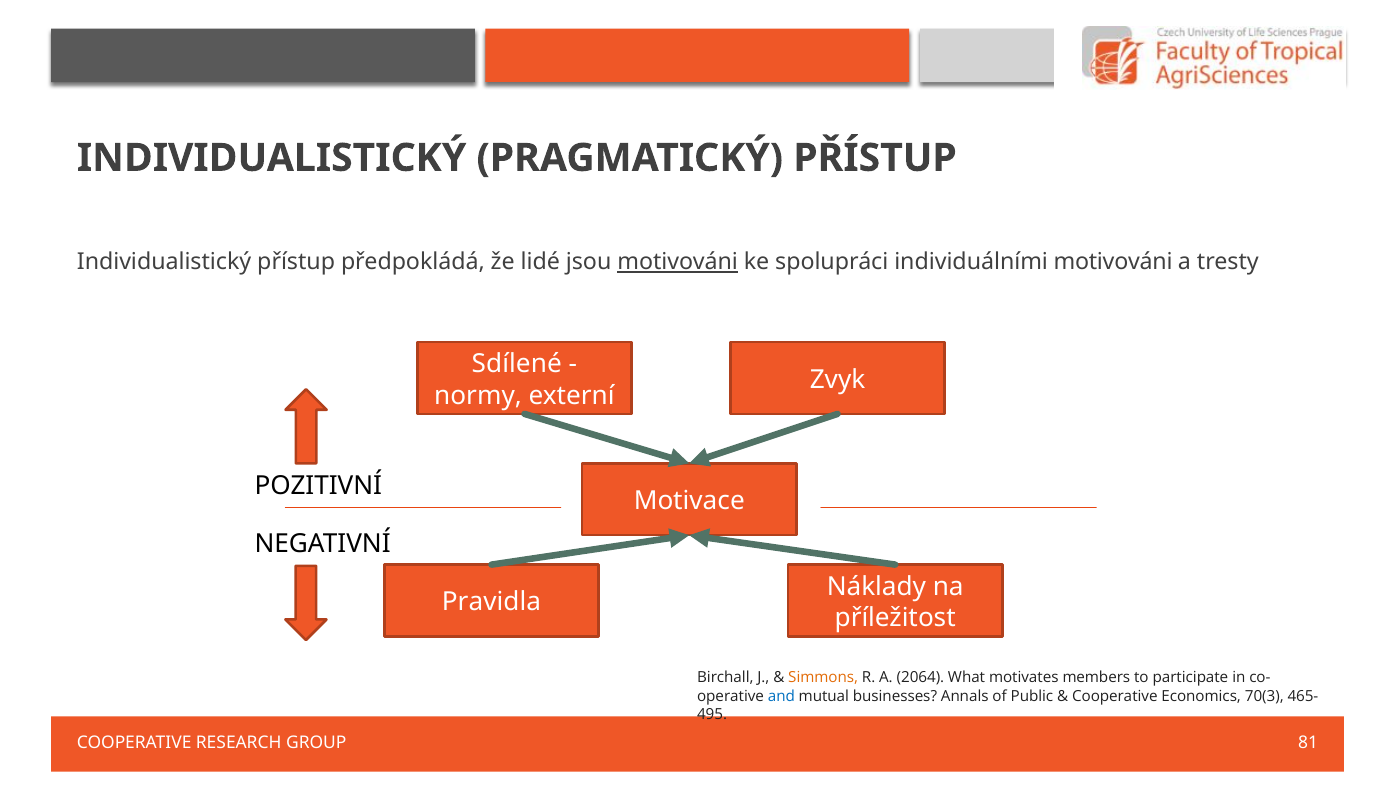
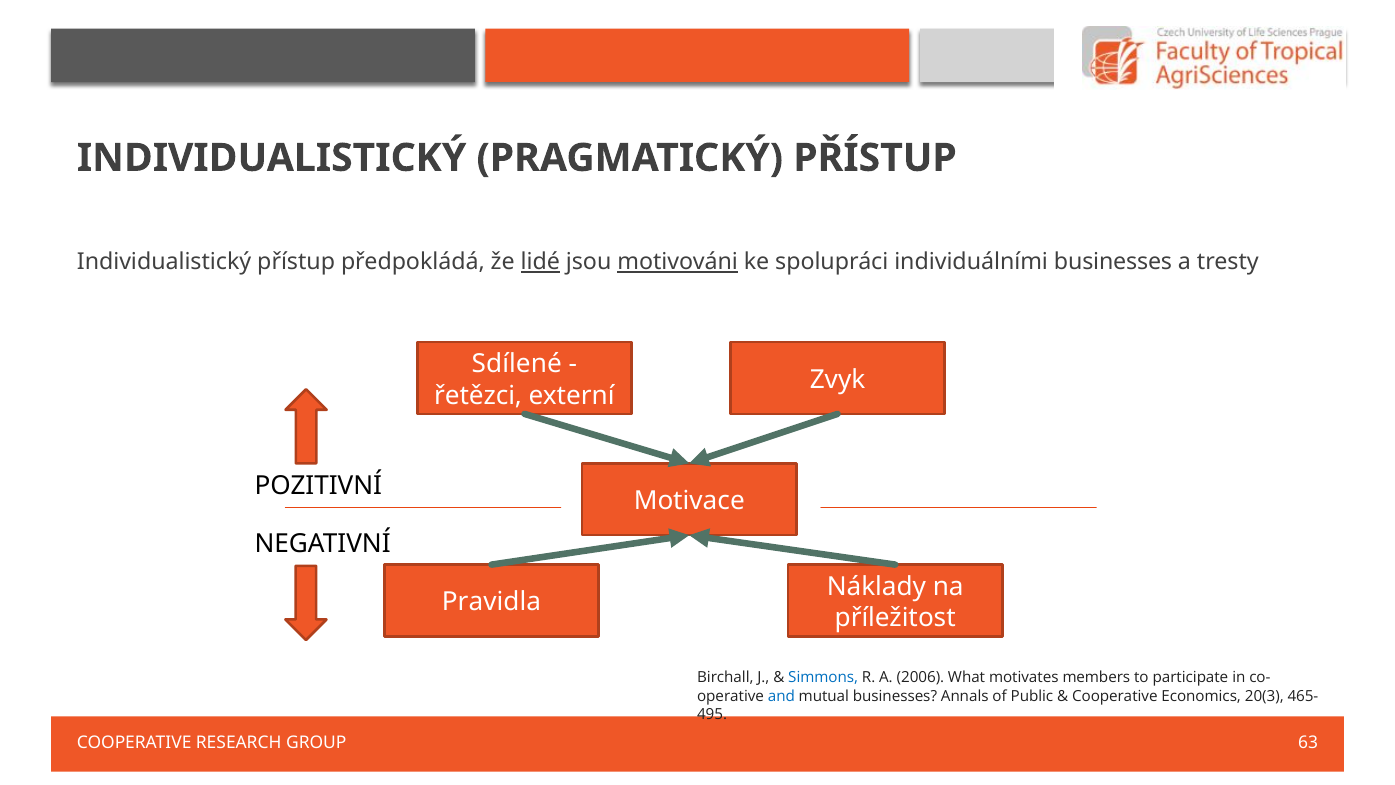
lidé underline: none -> present (540, 262)
individuálními motivováni: motivováni -> businesses (1113, 262)
normy: normy -> řetězci (478, 395)
Simmons colour: orange -> blue (823, 677)
2064: 2064 -> 2006 (920, 677)
70(3: 70(3 -> 20(3 (1264, 696)
81: 81 -> 63 (1308, 742)
